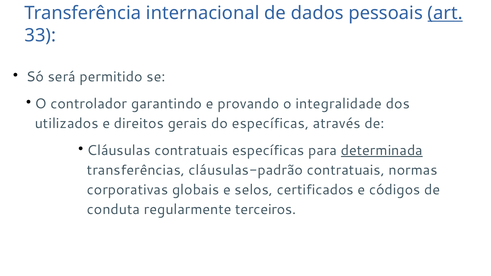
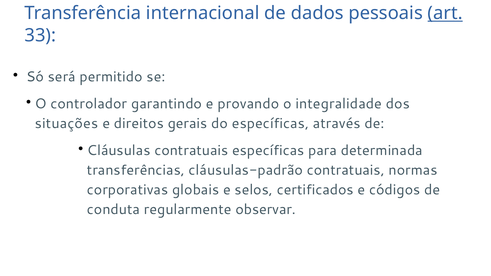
utilizados: utilizados -> situações (67, 123)
determinada underline: present -> none (382, 150)
terceiros: terceiros -> observar (266, 210)
